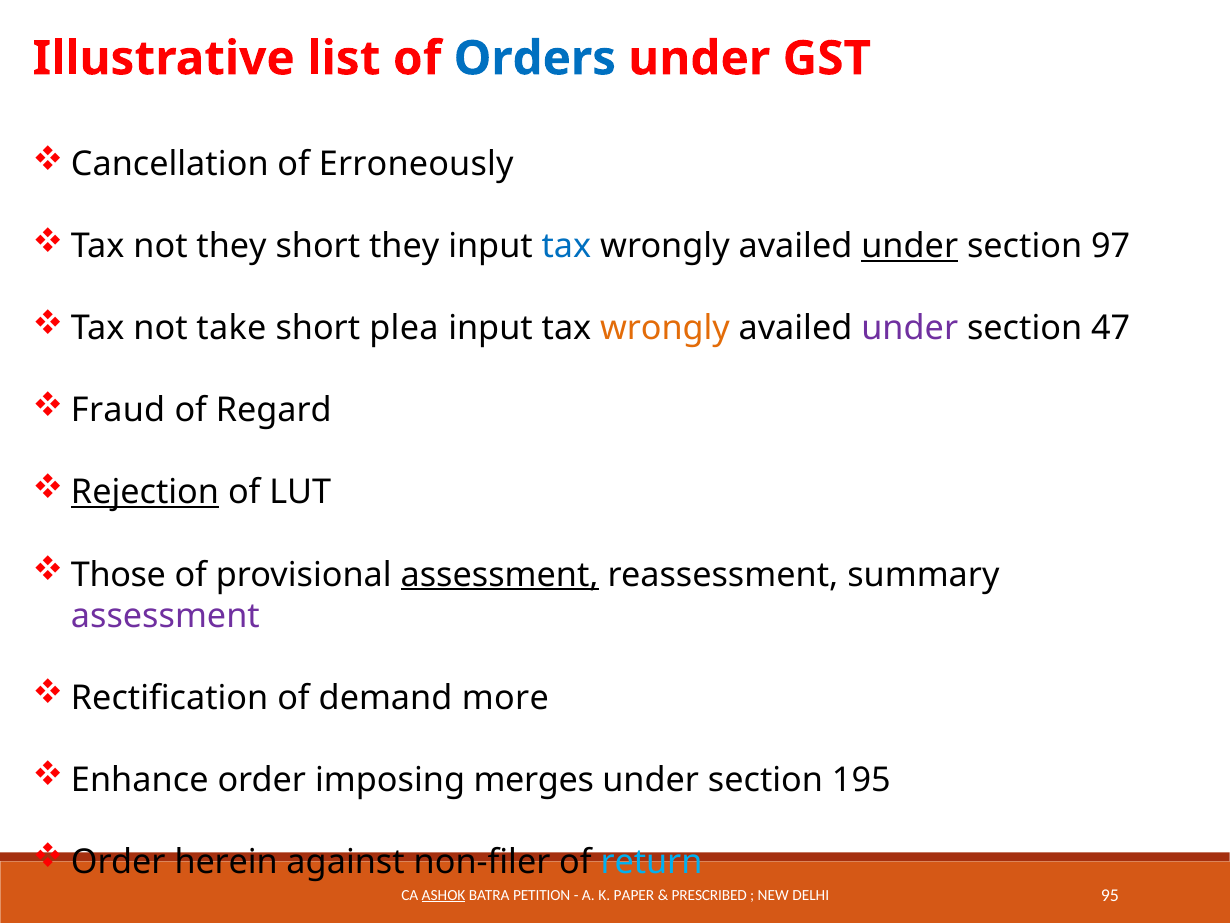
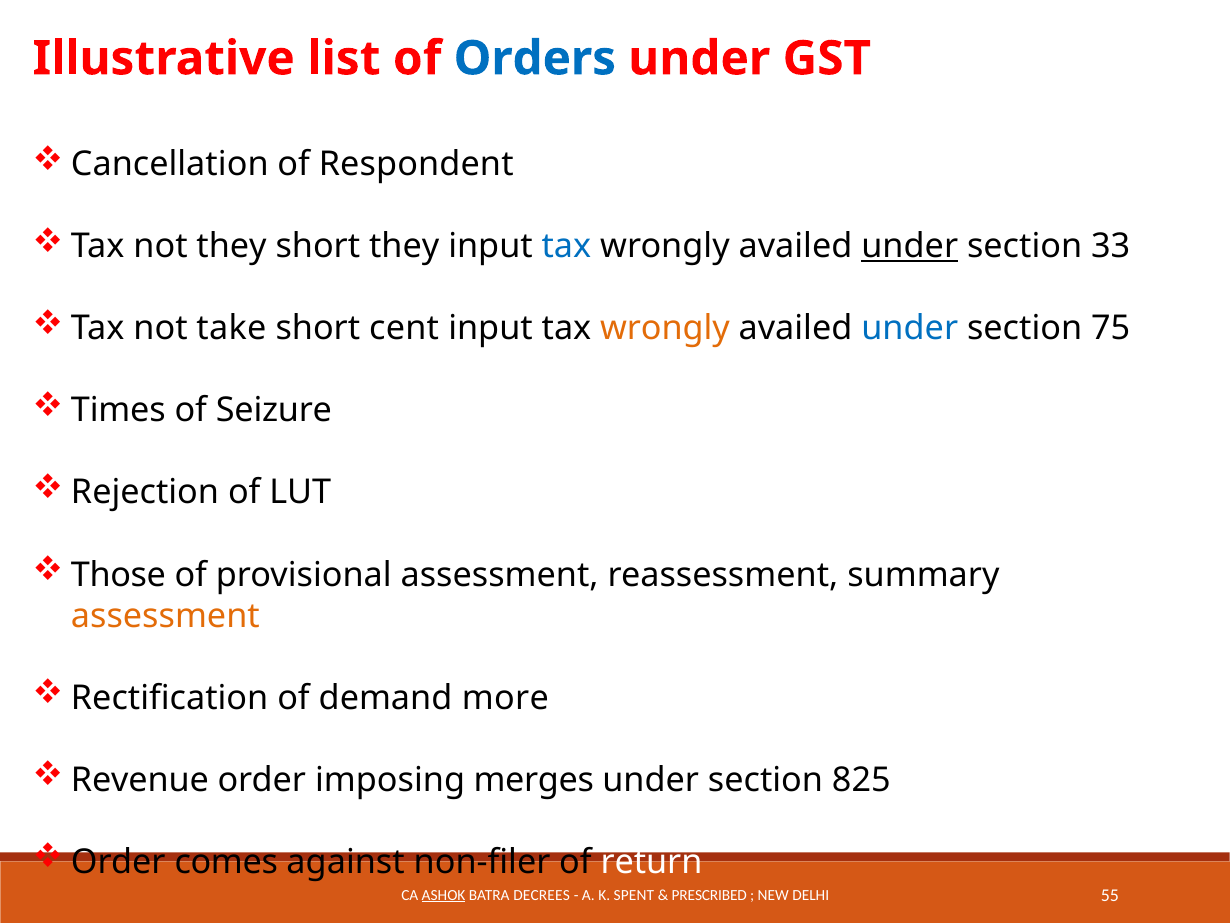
Erroneously: Erroneously -> Respondent (416, 164)
97: 97 -> 33 (1111, 246)
plea: plea -> cent (404, 328)
under colour: purple -> blue (910, 328)
47: 47 -> 75 (1111, 328)
Fraud: Fraud -> Times (118, 410)
Regard: Regard -> Seizure (274, 410)
Rejection underline: present -> none (145, 492)
assessment underline: present -> none (500, 574)
assessment colour: purple -> orange (165, 615)
Enhance: Enhance -> Revenue (140, 780)
195: 195 -> 825 (861, 780)
herein: herein -> comes (226, 862)
return colour: light blue -> white (652, 862)
PETITION: PETITION -> DECREES (542, 894)
PAPER: PAPER -> SPENT (634, 894)
95: 95 -> 55 (1110, 895)
